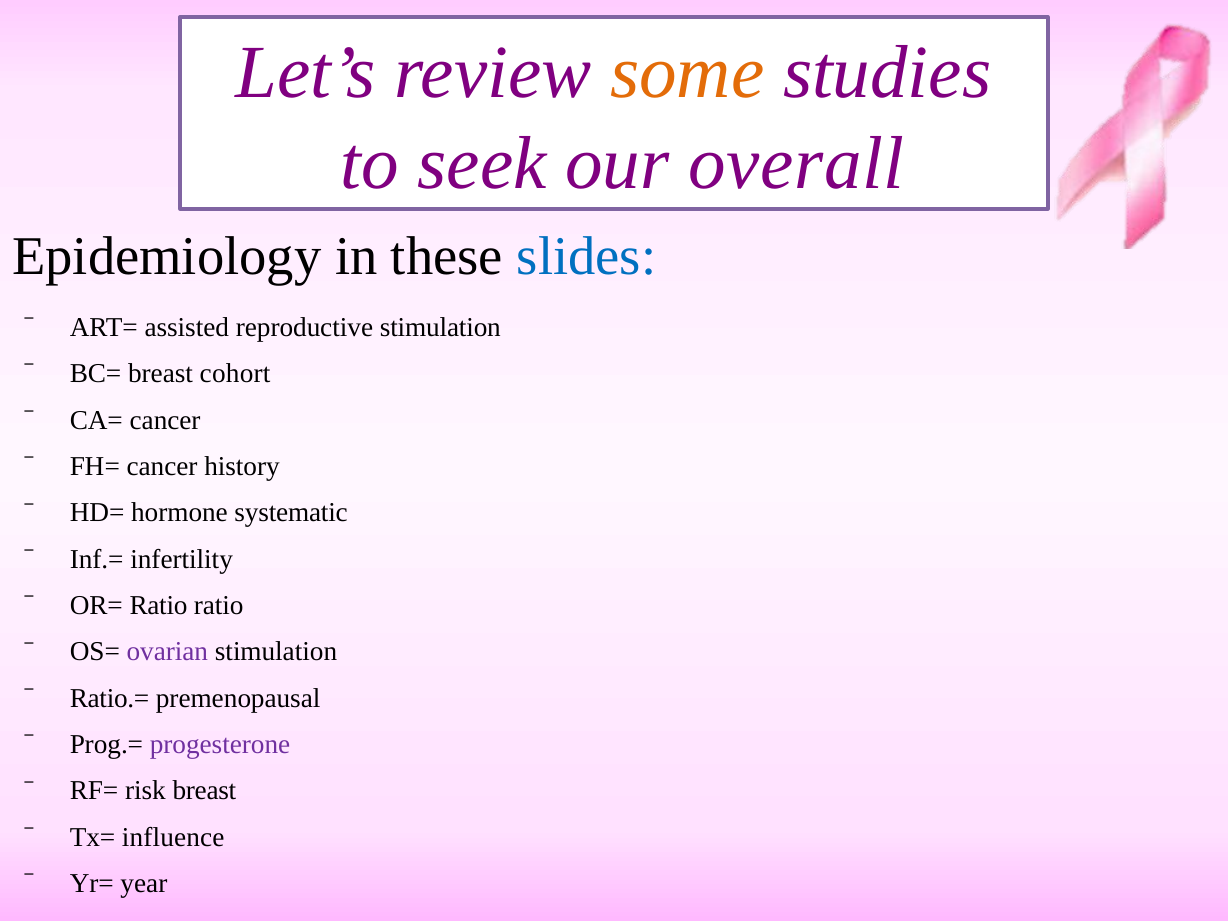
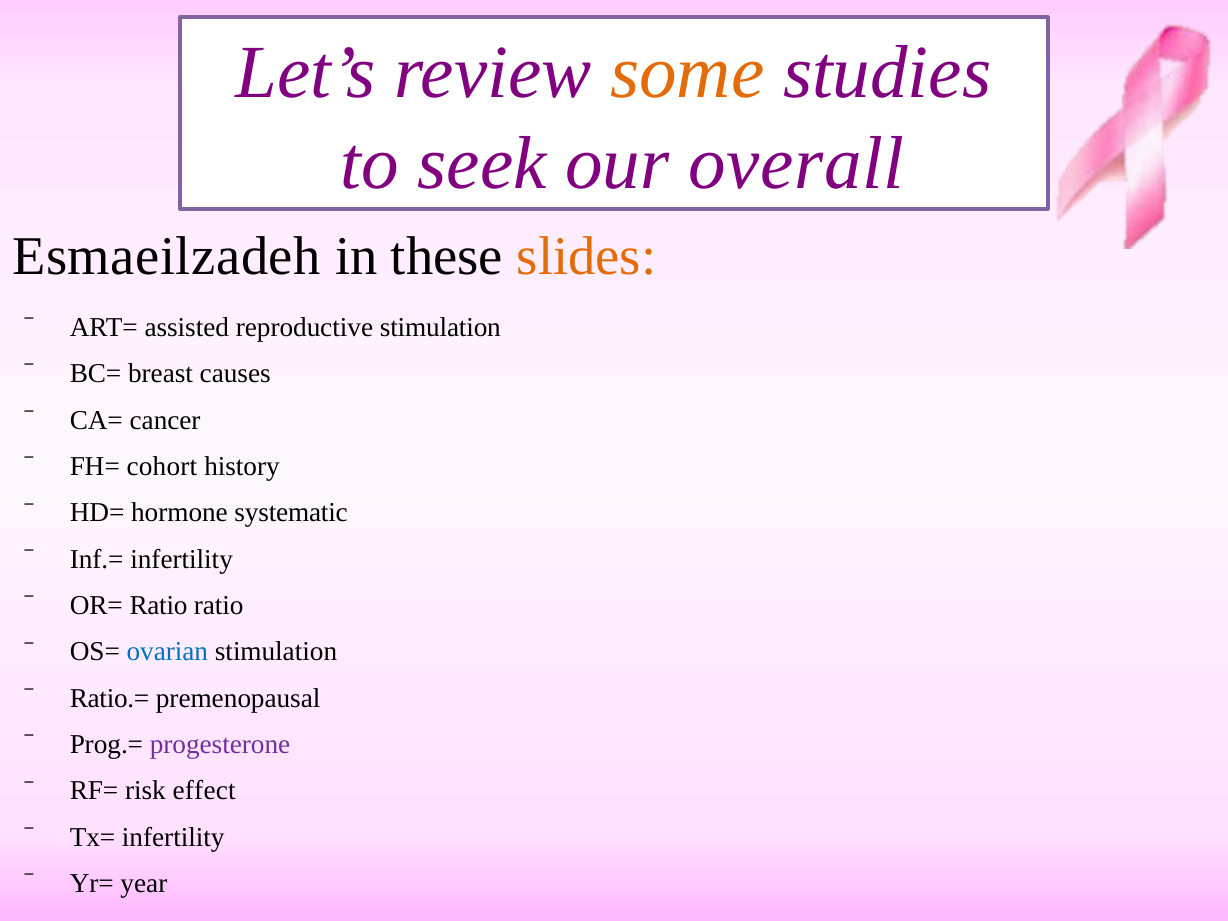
Epidemiology: Epidemiology -> Esmaeilzadeh (167, 256)
slides colour: blue -> orange (587, 256)
cohort: cohort -> causes (235, 374)
FH= cancer: cancer -> cohort (162, 466)
ovarian colour: purple -> blue (167, 652)
risk breast: breast -> effect (204, 791)
Tx= influence: influence -> infertility (173, 837)
